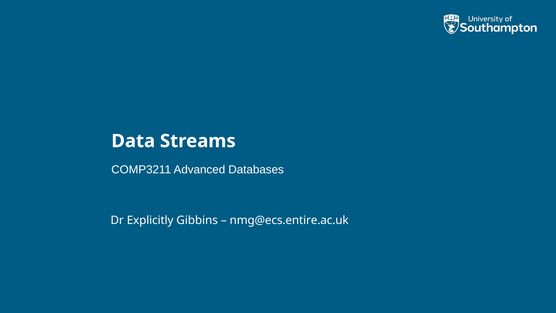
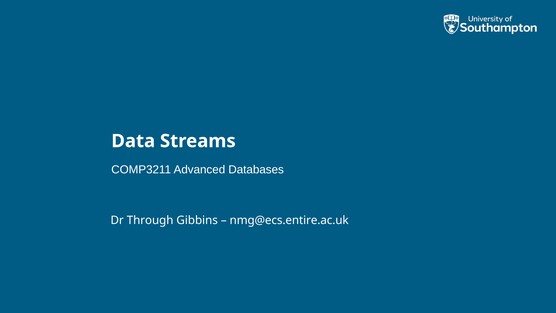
Explicitly: Explicitly -> Through (150, 220)
